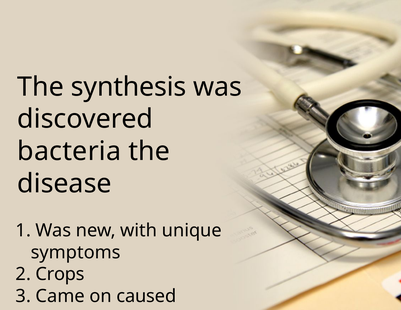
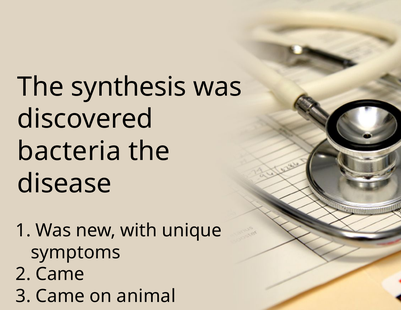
Crops: Crops -> Came (60, 274)
caused: caused -> animal (146, 296)
